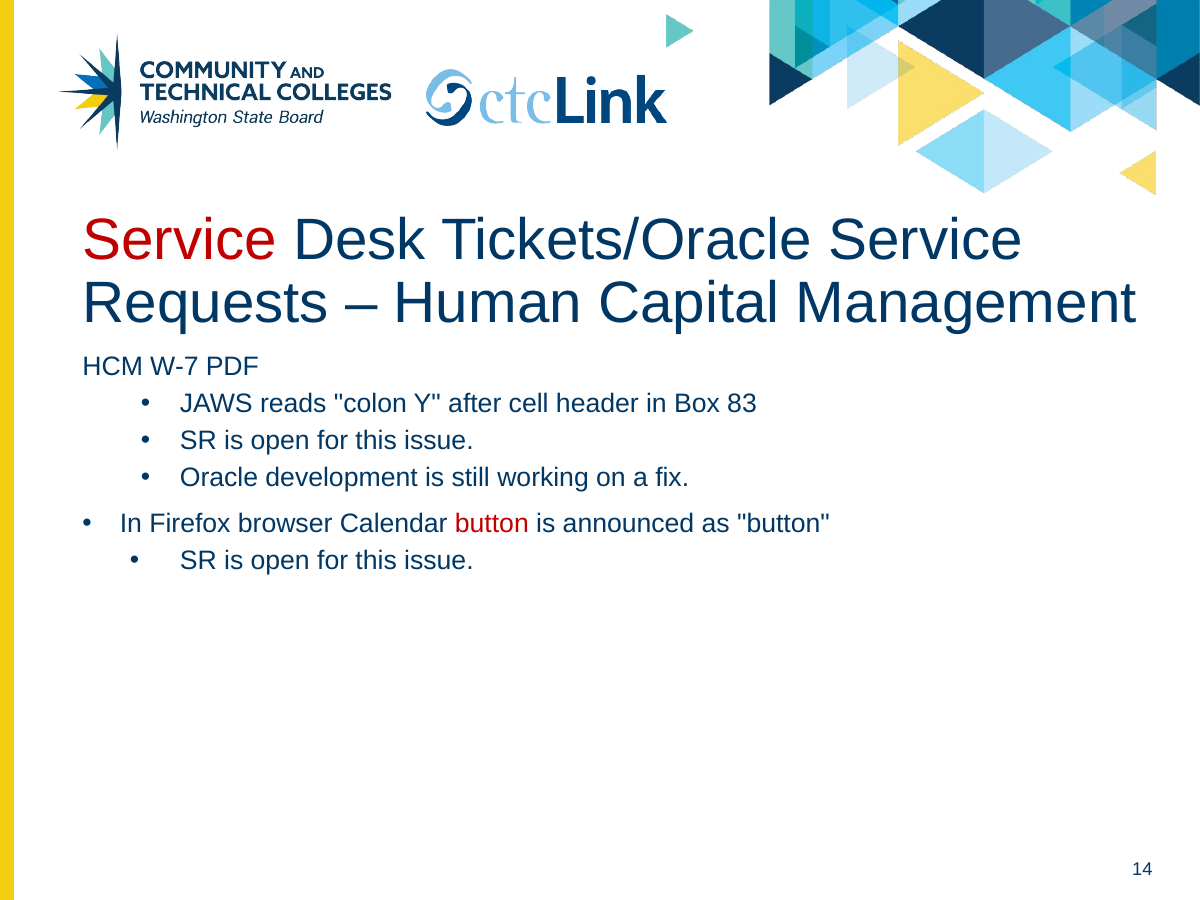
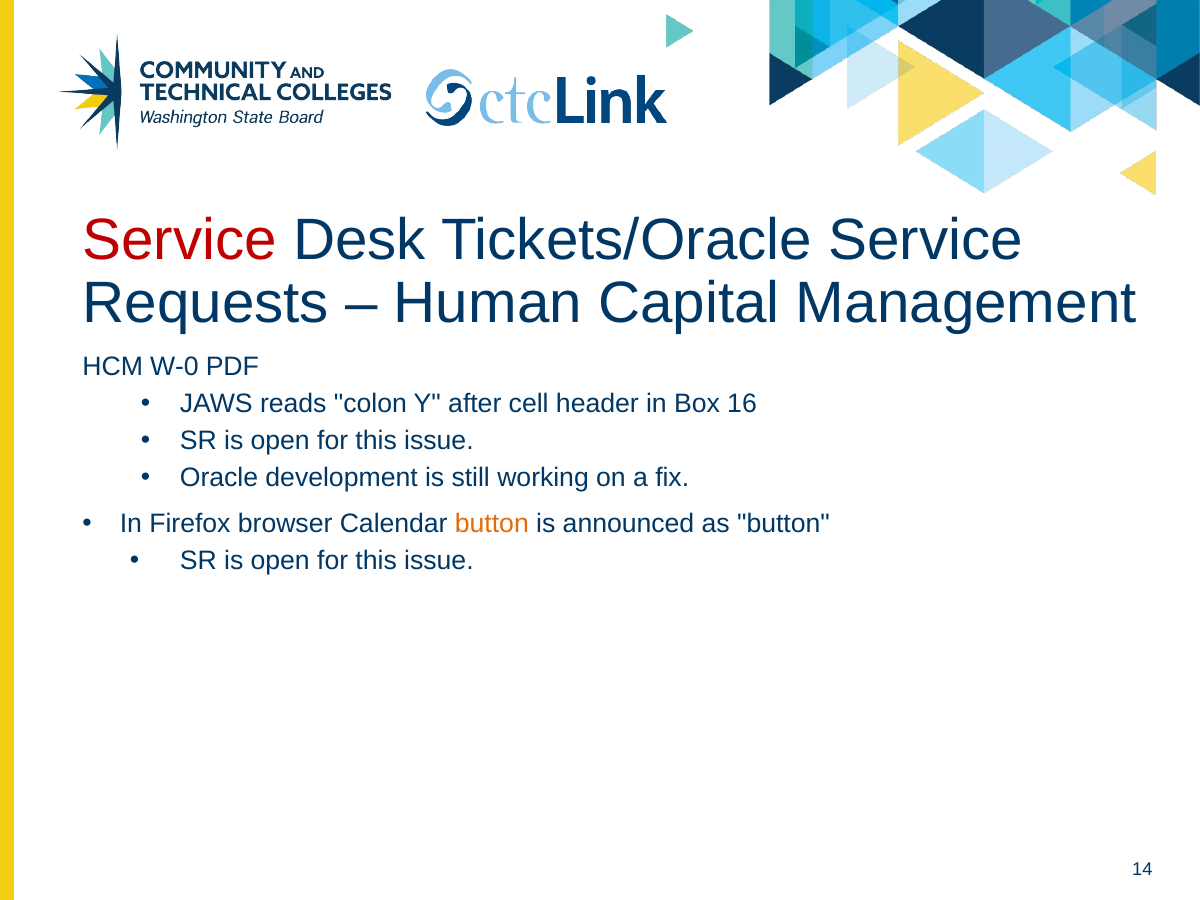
W-7: W-7 -> W-0 (174, 367)
83: 83 -> 16 (742, 404)
button colour: red -> orange (492, 524)
